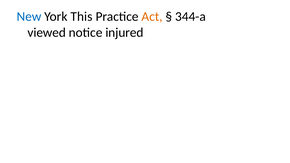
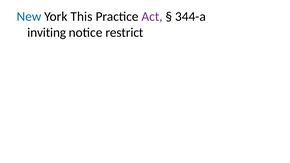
Act colour: orange -> purple (152, 17)
viewed: viewed -> inviting (47, 32)
injured: injured -> restrict (124, 32)
